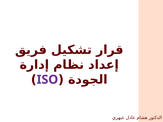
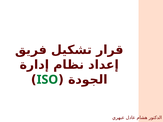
ISO colour: purple -> green (47, 80)
